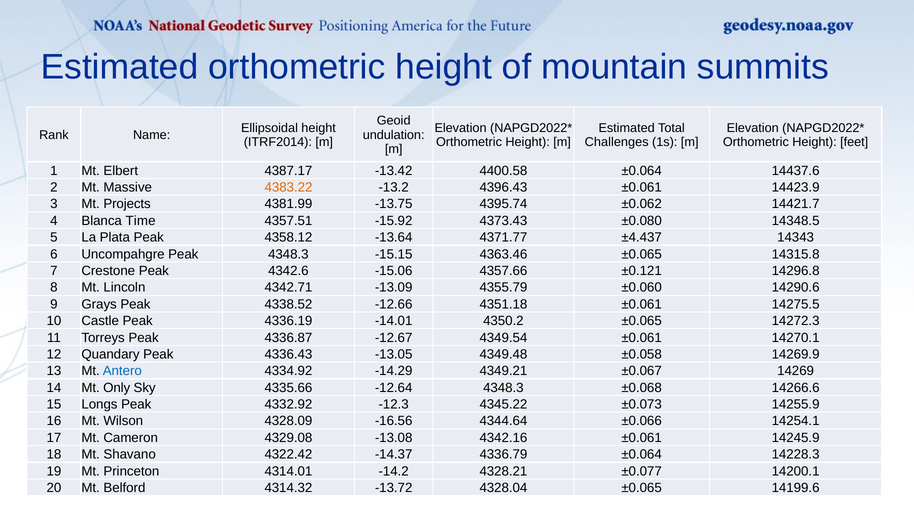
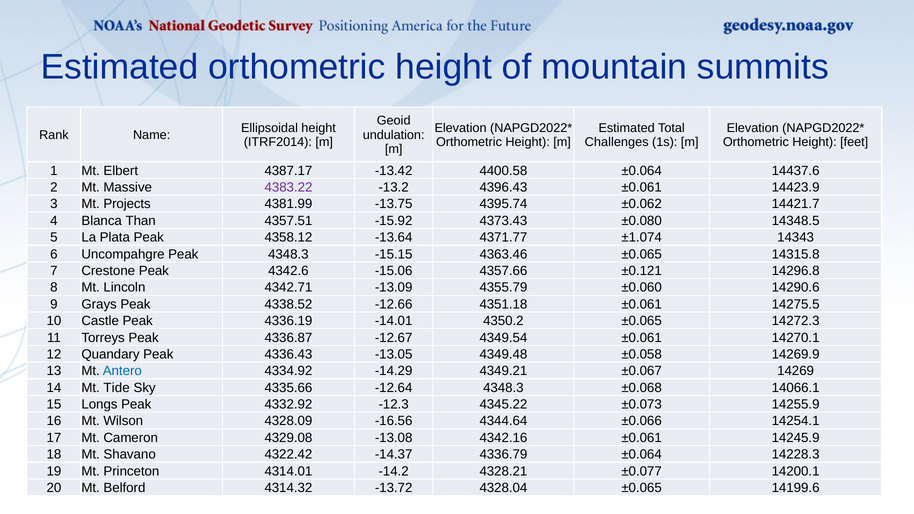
4383.22 colour: orange -> purple (288, 187)
Time: Time -> Than (141, 221)
±4.437: ±4.437 -> ±1.074 (642, 238)
Only: Only -> Tide (117, 388)
14266.6: 14266.6 -> 14066.1 (796, 388)
